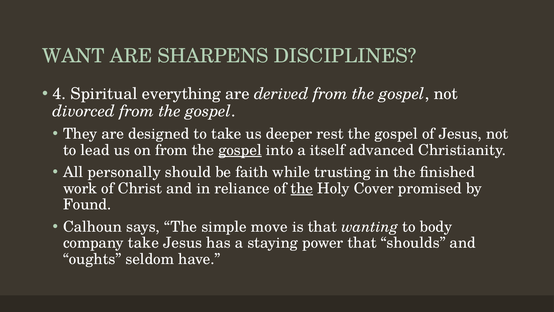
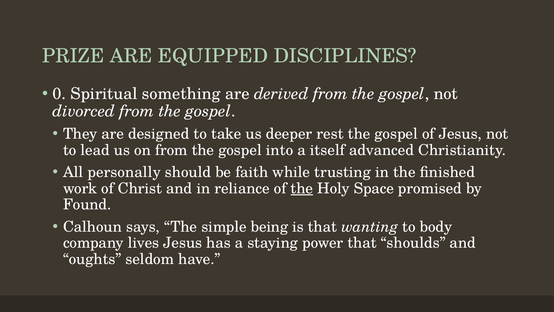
WANT: WANT -> PRIZE (73, 56)
SHARPENS: SHARPENS -> EQUIPPED (213, 56)
4: 4 -> 0 (59, 94)
everything: everything -> something (181, 94)
gospel underline: present -> none (240, 150)
Cover: Cover -> Space (374, 188)
move: move -> being (269, 226)
company take: take -> lives (143, 243)
